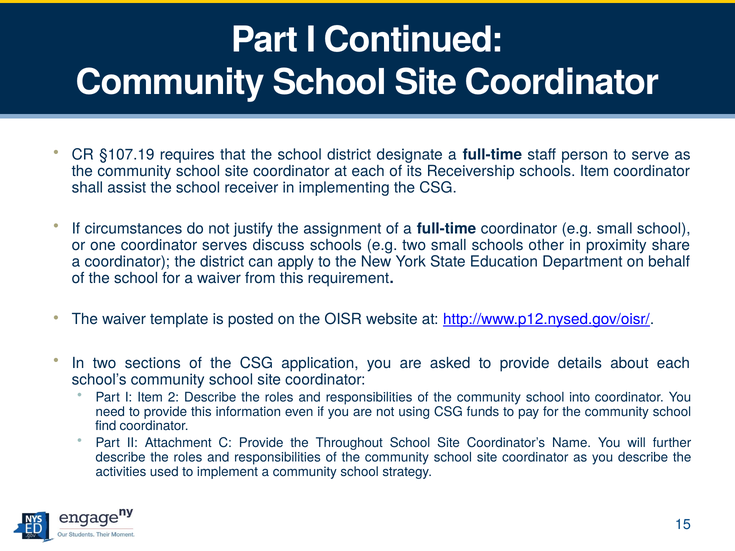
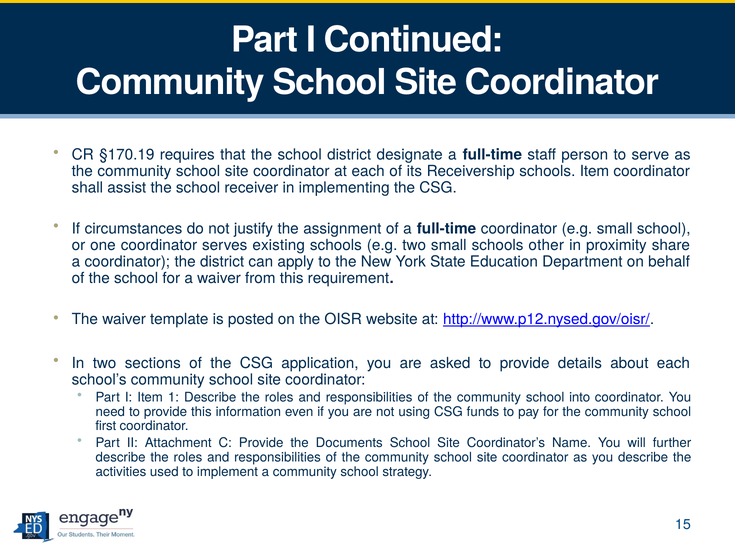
§107.19: §107.19 -> §170.19 (127, 155)
discuss: discuss -> existing (279, 245)
2: 2 -> 1 (173, 397)
find: find -> first (106, 426)
Throughout: Throughout -> Documents (349, 443)
